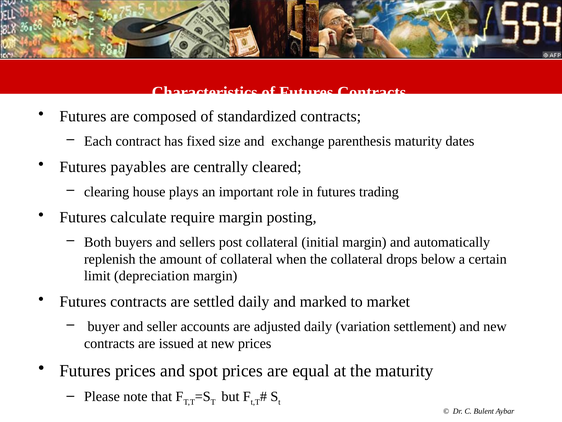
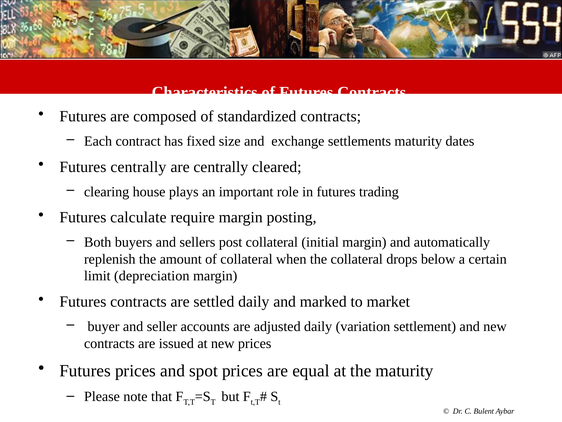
parenthesis: parenthesis -> settlements (359, 141)
Futures payables: payables -> centrally (138, 167)
